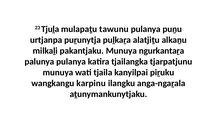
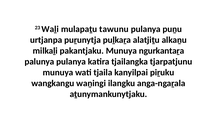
Tjuḻa: Tjuḻa -> Waḻi (50, 29)
karpinu: karpinu -> waṉingi (91, 83)
